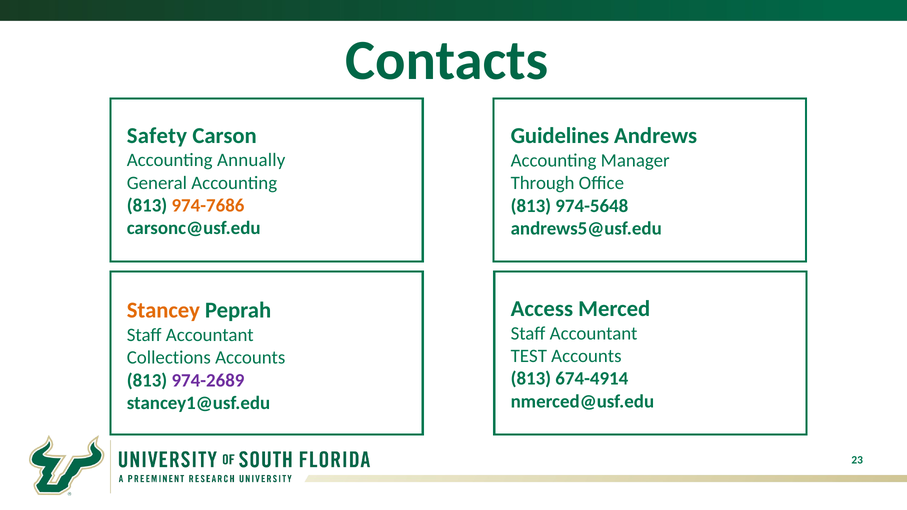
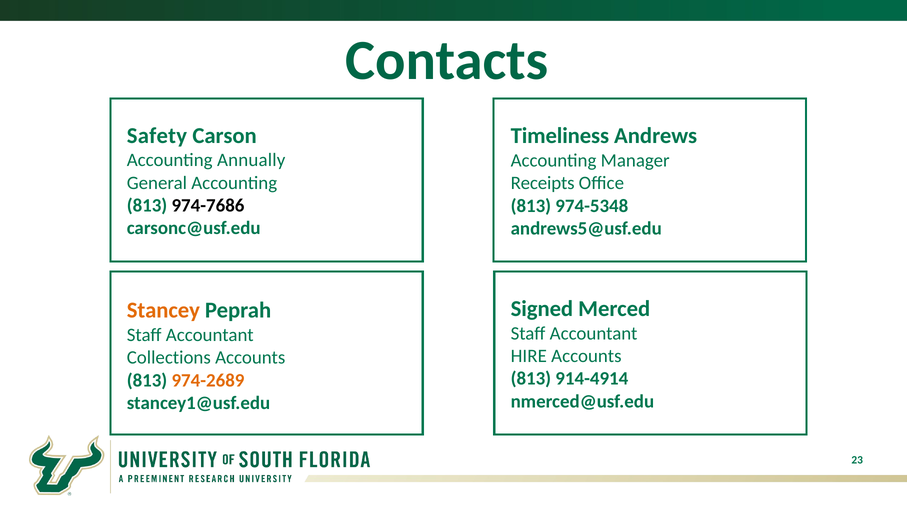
Guidelines: Guidelines -> Timeliness (560, 136)
Through: Through -> Receipts (543, 183)
974-7686 colour: orange -> black (208, 206)
974-5648: 974-5648 -> 974-5348 (592, 206)
Access: Access -> Signed (542, 309)
TEST: TEST -> HIRE (529, 356)
674-4914: 674-4914 -> 914-4914 (592, 379)
974-2689 colour: purple -> orange (208, 380)
